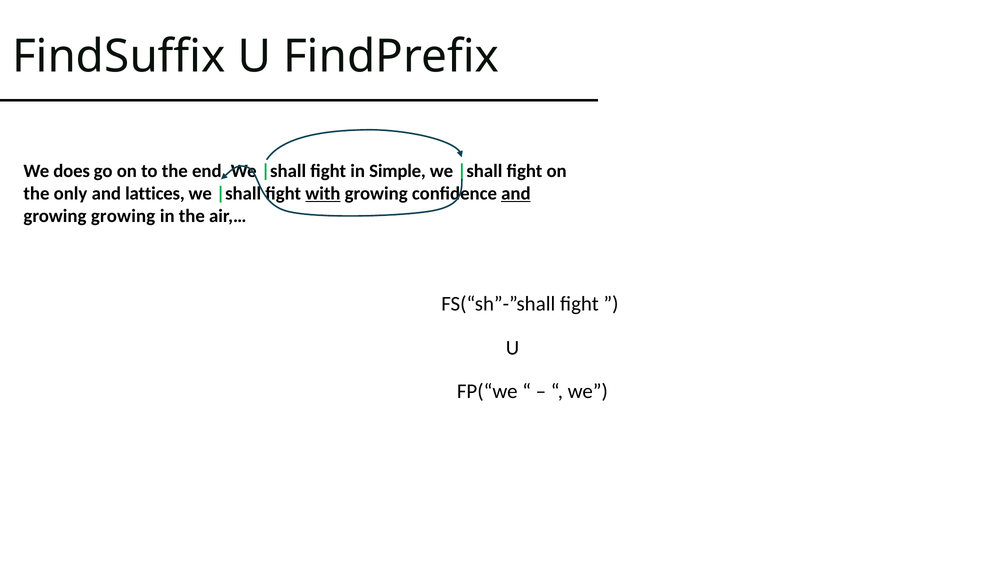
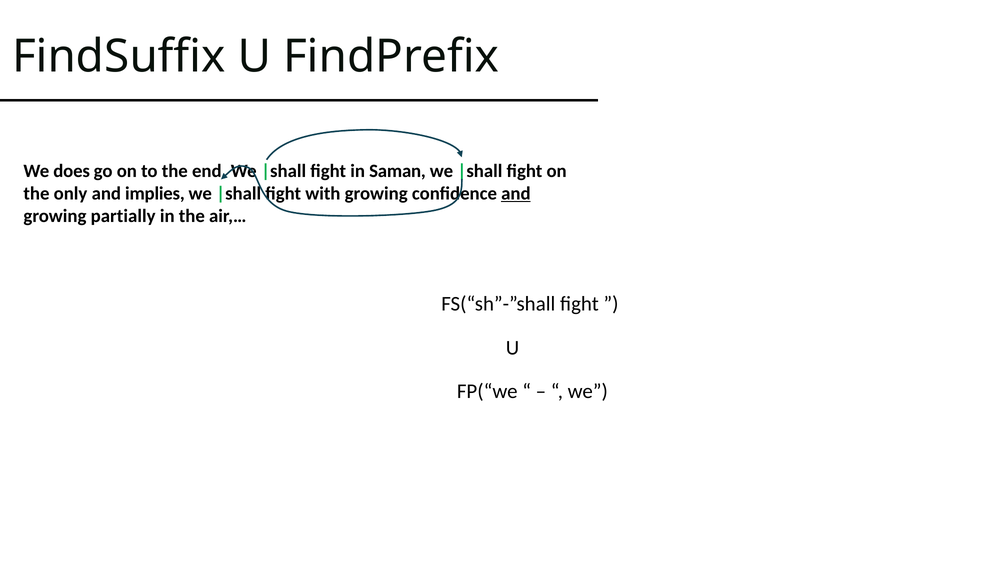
Simple: Simple -> Saman (397, 171)
lattices: lattices -> implies (155, 193)
with underline: present -> none (323, 193)
growing growing: growing -> partially (123, 216)
